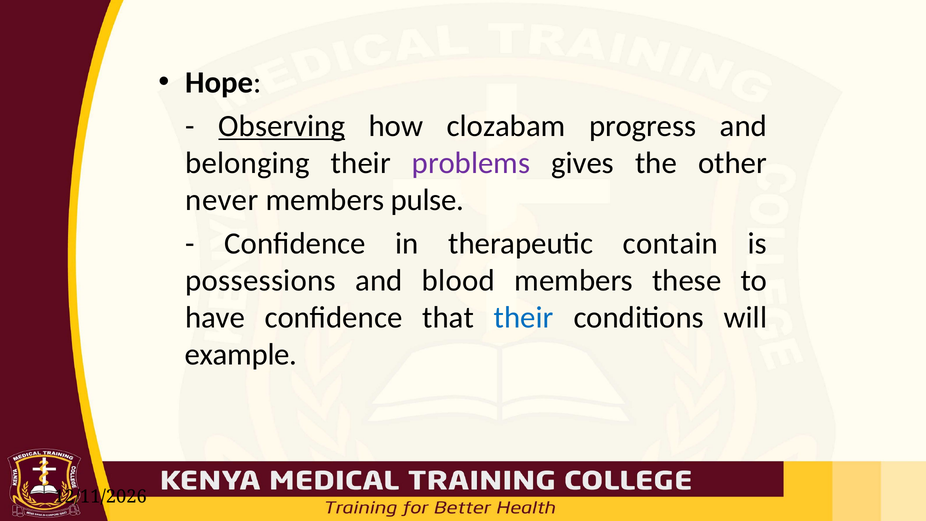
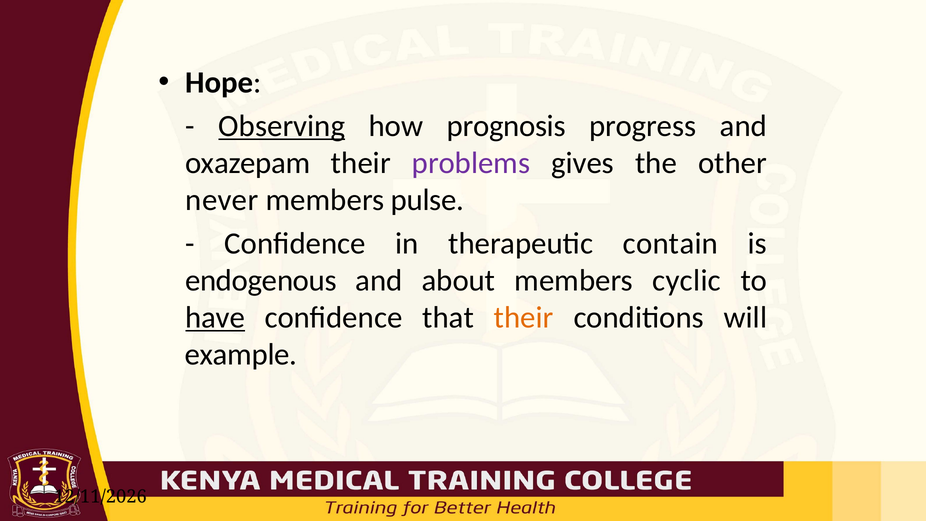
clozabam: clozabam -> prognosis (506, 126)
belonging: belonging -> oxazepam (248, 163)
possessions: possessions -> endogenous (261, 280)
blood: blood -> about (458, 280)
these: these -> cyclic (687, 280)
have underline: none -> present (215, 317)
their colour: blue -> orange (524, 317)
